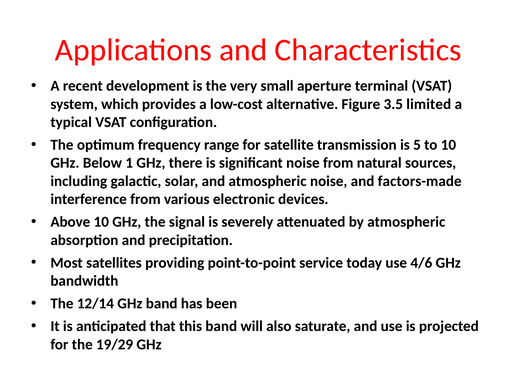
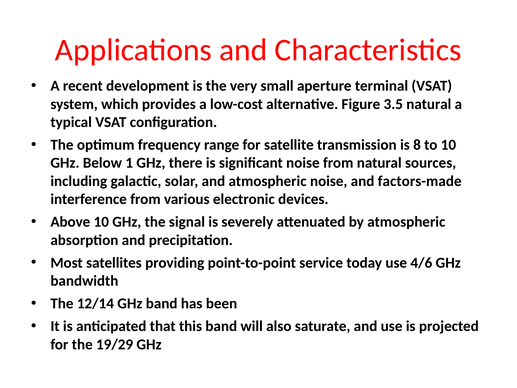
3.5 limited: limited -> natural (429, 104)
5: 5 -> 8 (417, 145)
